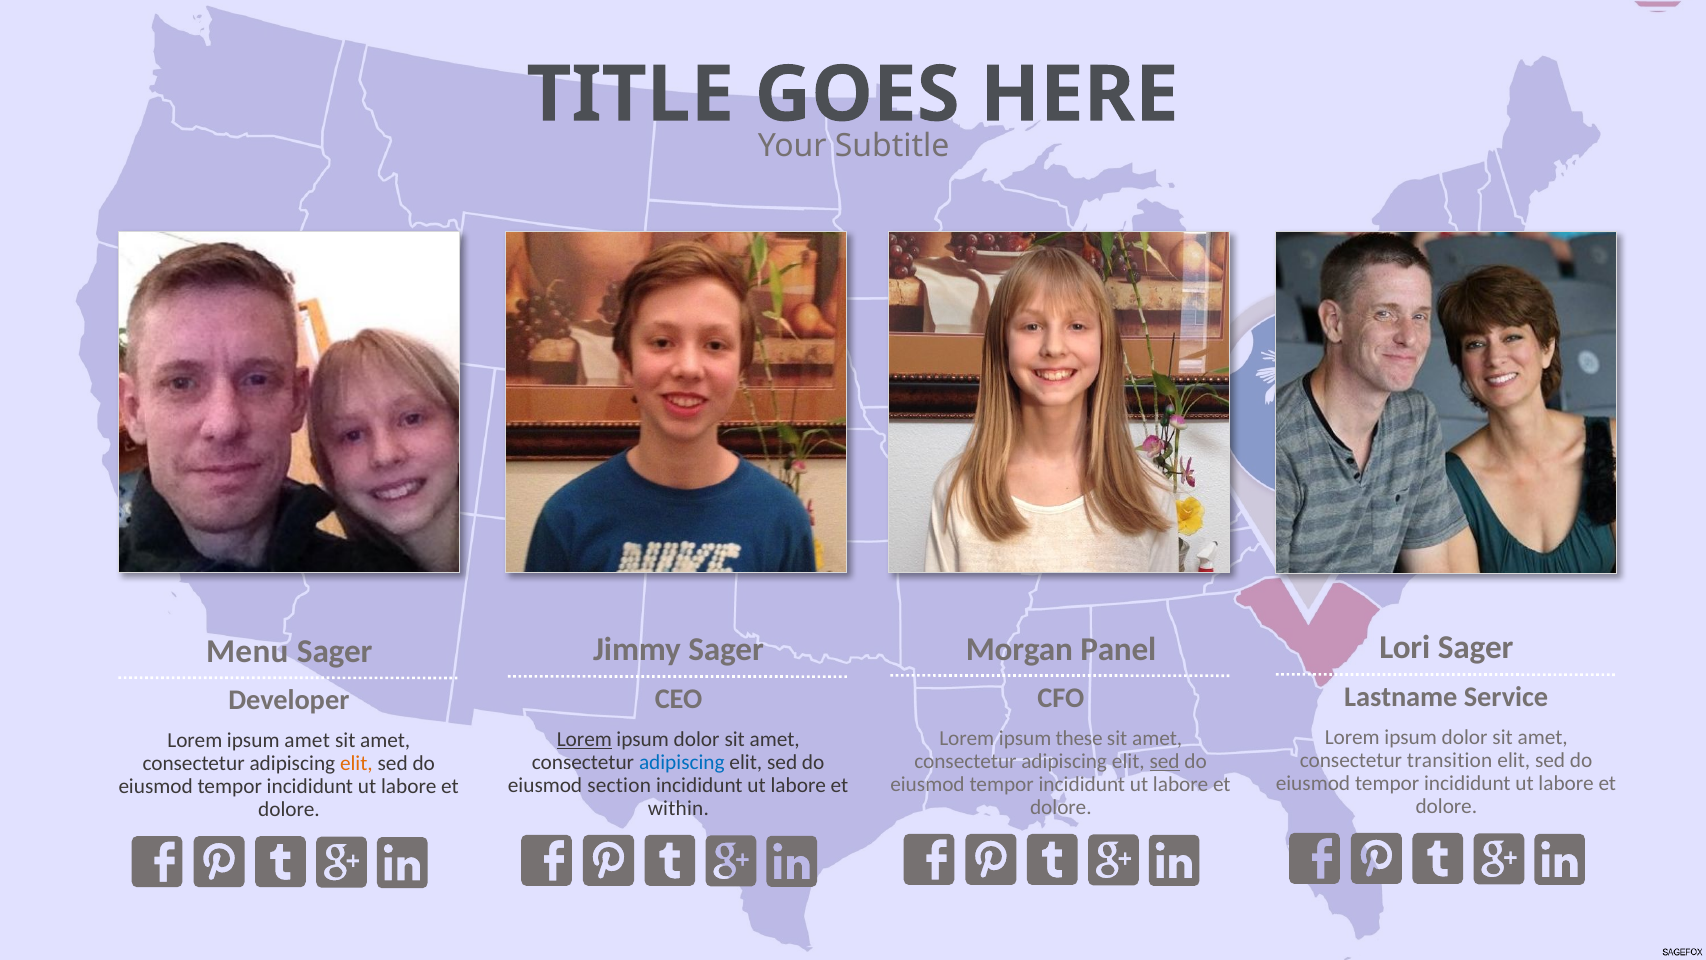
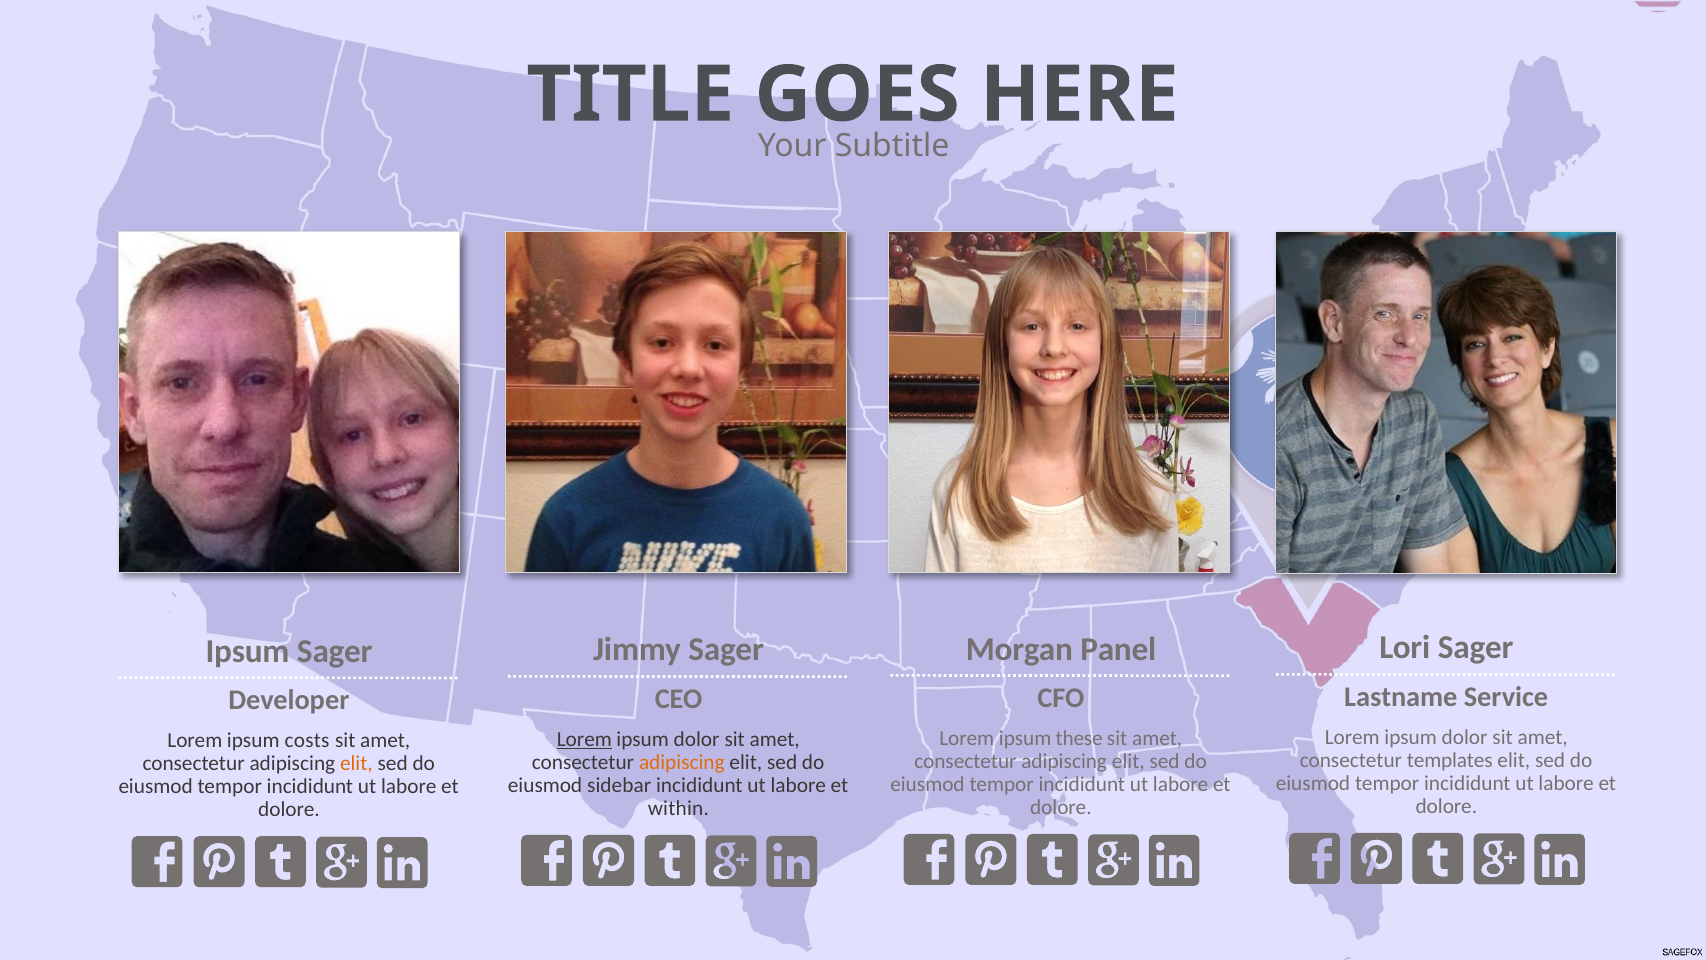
Menu: Menu -> Ipsum (248, 651)
ipsum amet: amet -> costs (307, 740)
transition: transition -> templates (1450, 760)
sed underline: present -> none (1165, 761)
adipiscing colour: blue -> orange (682, 762)
section: section -> sidebar (619, 785)
